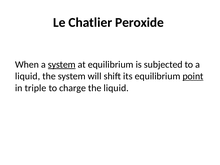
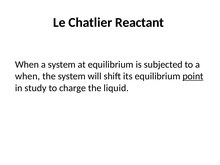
Peroxide: Peroxide -> Reactant (140, 23)
system underline: present -> none (62, 64)
liquid: liquid -> when (28, 76)
triple: triple -> study (36, 88)
